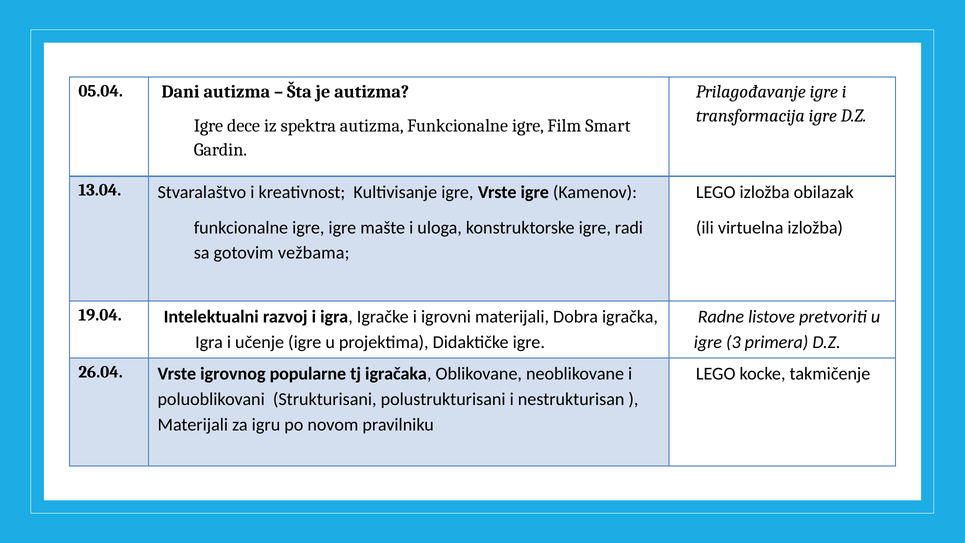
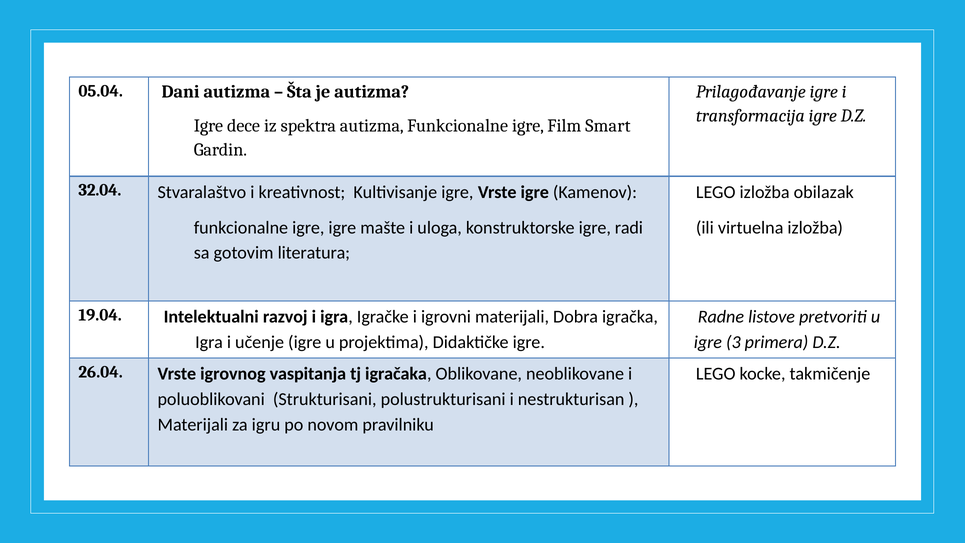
13.04: 13.04 -> 32.04 (100, 190)
vežbama: vežbama -> literatura (314, 253)
popularne: popularne -> vaspitanja (308, 374)
